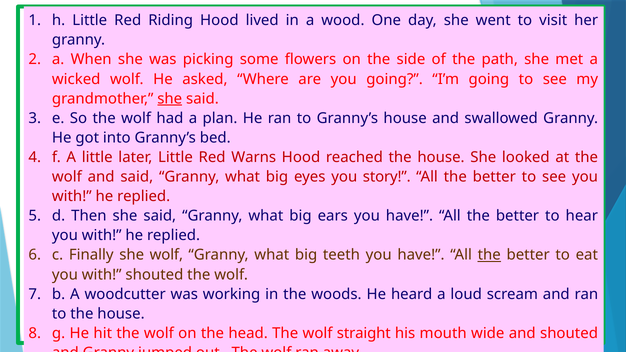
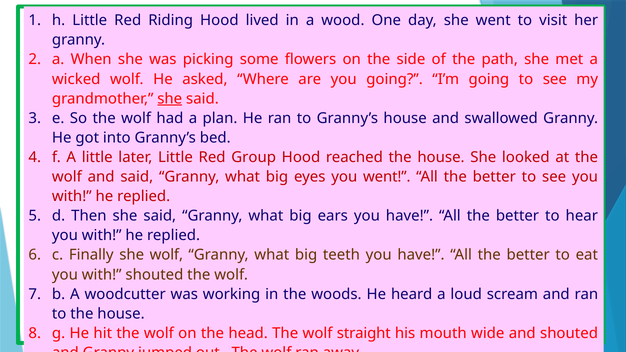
Warns: Warns -> Group (254, 157)
you story: story -> went (387, 177)
the underline: present -> none (489, 255)
